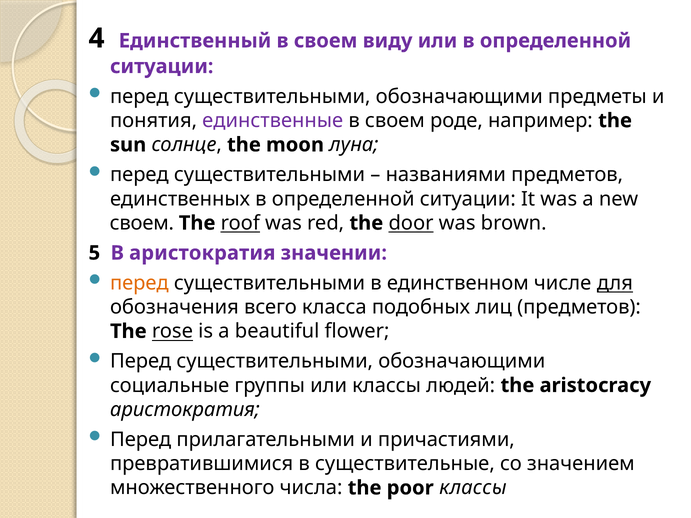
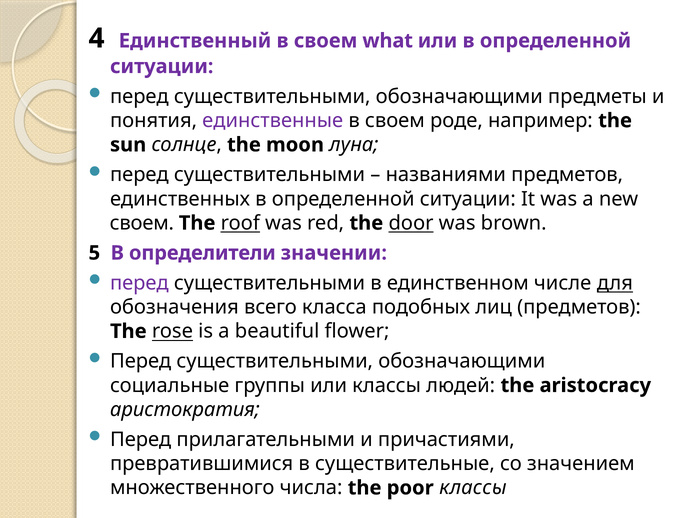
виду: виду -> what (388, 41)
В аристократия: аристократия -> определители (202, 253)
перед colour: orange -> purple (139, 283)
